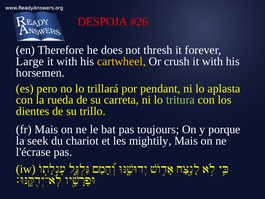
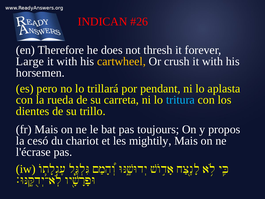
DESPOJA: DESPOJA -> INDICAN (103, 22)
tritura colour: light green -> light blue (180, 100)
porque: porque -> propos (224, 129)
seek: seek -> cesó (38, 141)
